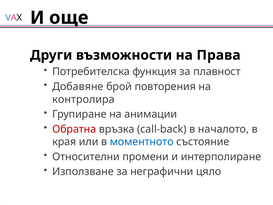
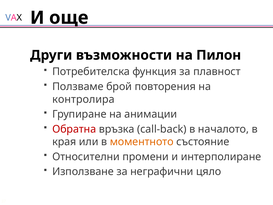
Права: Права -> Пилон (219, 55)
Добавяне: Добавяне -> Ползваме (78, 86)
моментното colour: blue -> orange (142, 142)
